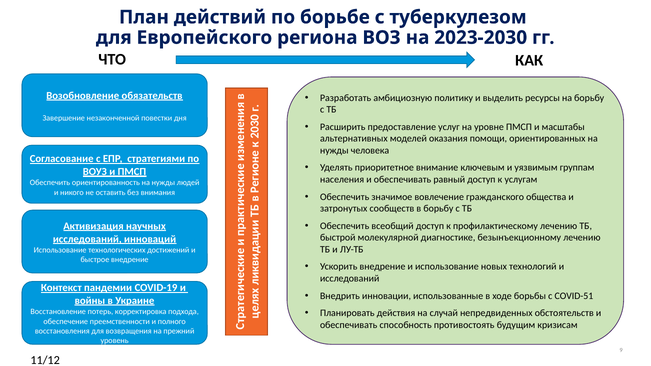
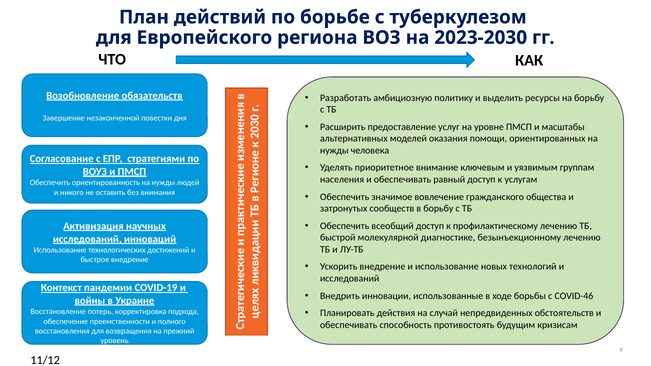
COVID-51: COVID-51 -> COVID-46 (574, 296)
